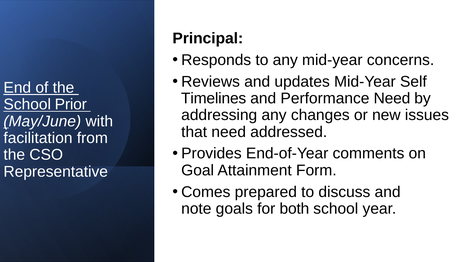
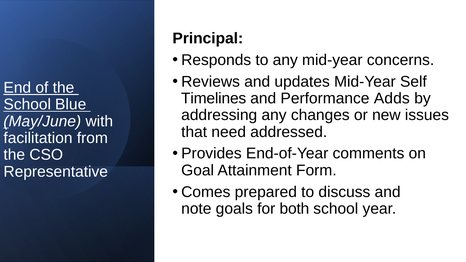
Performance Need: Need -> Adds (392, 98)
Prior: Prior -> Blue (71, 105)
